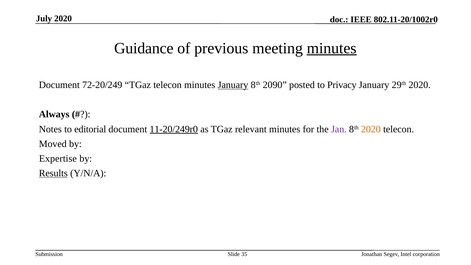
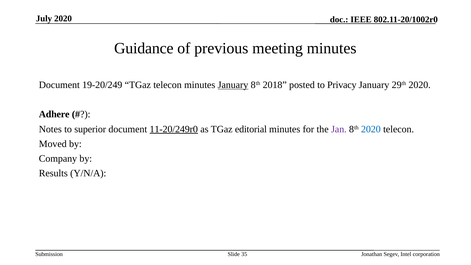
minutes underline: present -> none (332, 48)
72-20/249: 72-20/249 -> 19-20/249 (102, 85)
2090: 2090 -> 2018 (275, 85)
Always: Always -> Adhere (54, 114)
editorial: editorial -> superior (90, 129)
relevant: relevant -> editorial (251, 129)
2020 colour: orange -> blue (371, 129)
Expertise: Expertise -> Company (58, 159)
Results underline: present -> none (53, 173)
